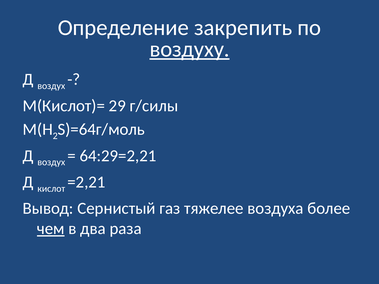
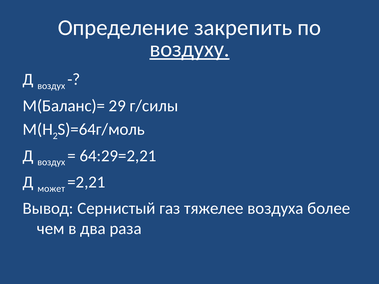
М(Кислот)=: М(Кислот)= -> М(Баланс)= (64, 106)
кислот: кислот -> может (51, 189)
чем underline: present -> none (51, 229)
